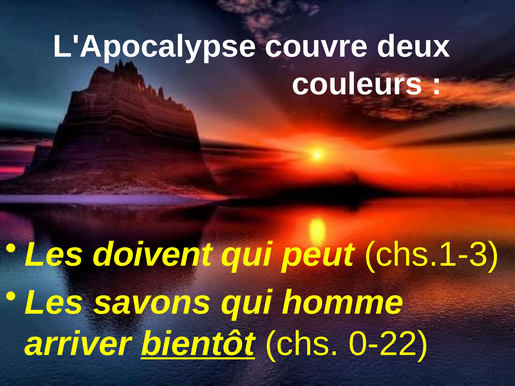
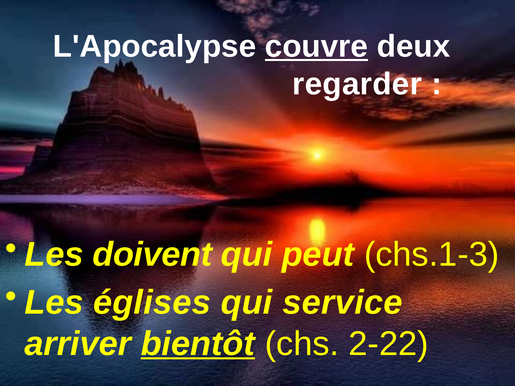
couvre underline: none -> present (316, 46)
couleurs: couleurs -> regarder (357, 84)
savons: savons -> églises (152, 303)
homme: homme -> service (343, 303)
0-22: 0-22 -> 2-22 (389, 344)
